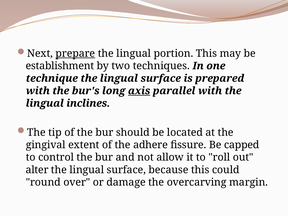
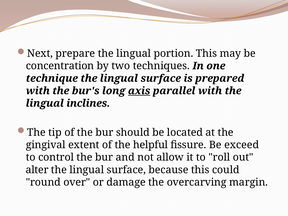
prepare underline: present -> none (75, 53)
establishment: establishment -> concentration (60, 66)
adhere: adhere -> helpful (151, 145)
capped: capped -> exceed (242, 145)
